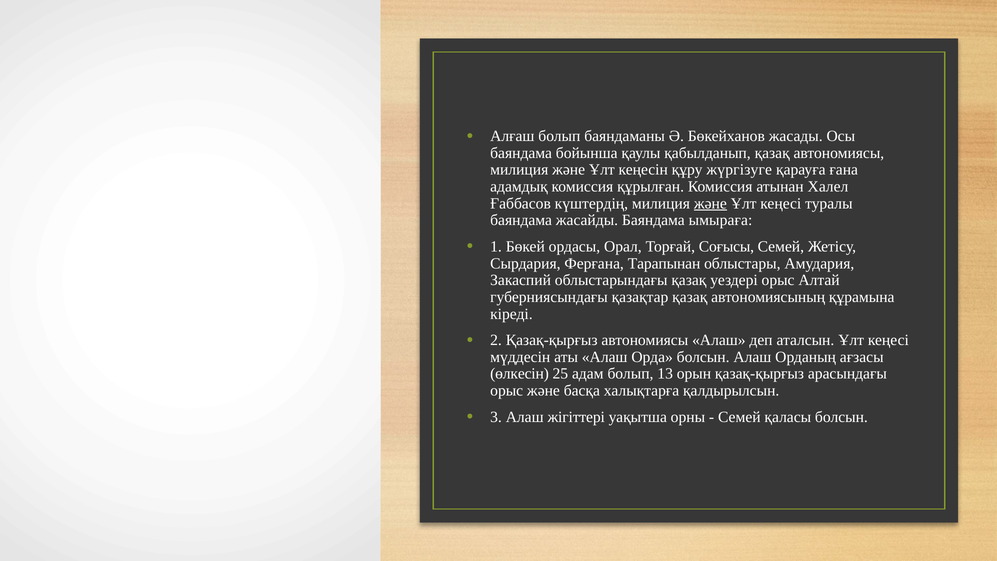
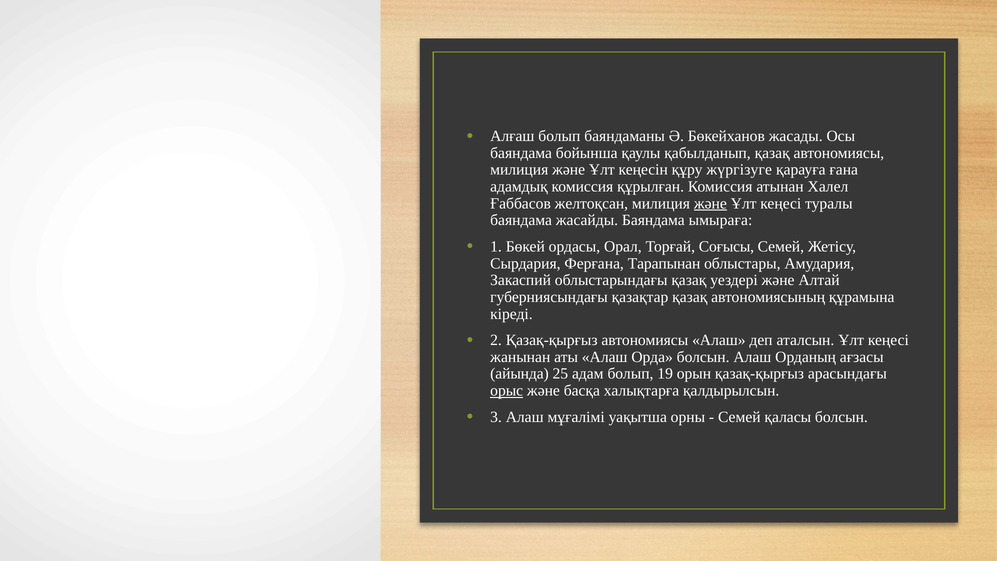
күштердің: күштердің -> желтоқсан (591, 203)
уездері орыс: орыс -> жəне (778, 280)
мүддесін: мүддесін -> жанынан (520, 357)
өлкесін: өлкесін -> айында (520, 374)
13: 13 -> 19 (665, 374)
орыс underline: none -> present (507, 391)
жігіттері: жігіттері -> мұғалімі (576, 417)
